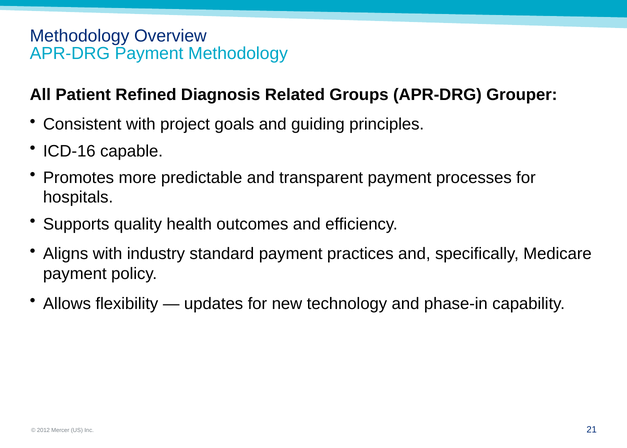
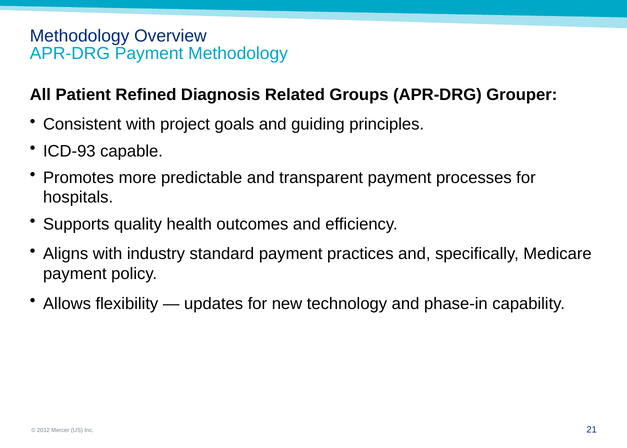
ICD-16: ICD-16 -> ICD-93 (69, 151)
